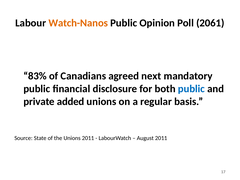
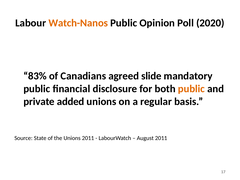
2061: 2061 -> 2020 (210, 23)
next: next -> slide (151, 76)
public colour: blue -> orange (191, 89)
